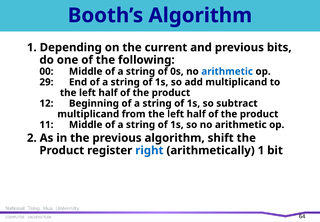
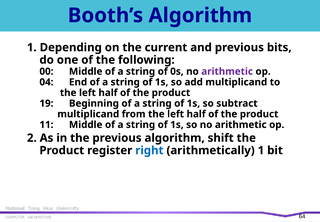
arithmetic colour: blue -> purple (227, 71)
29: 29 -> 04 (46, 82)
12: 12 -> 19 (46, 103)
